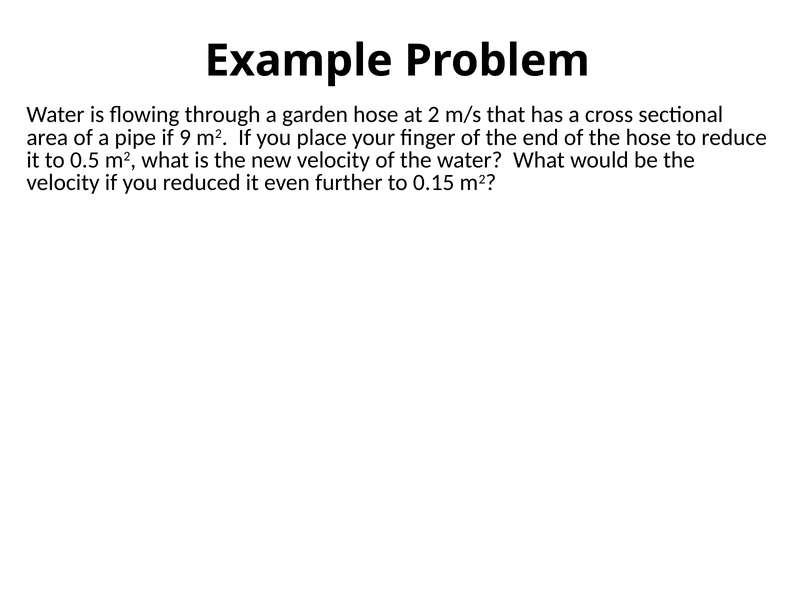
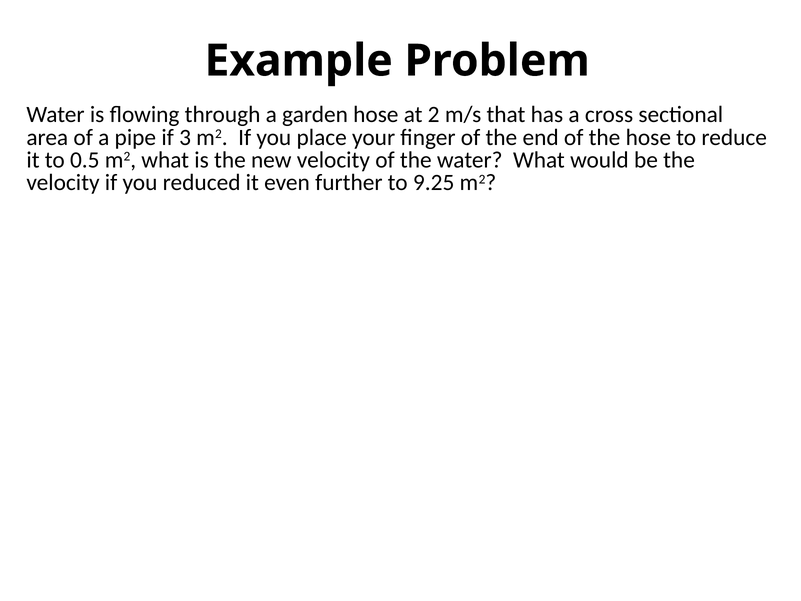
9: 9 -> 3 (185, 137)
0.15: 0.15 -> 9.25 (434, 183)
